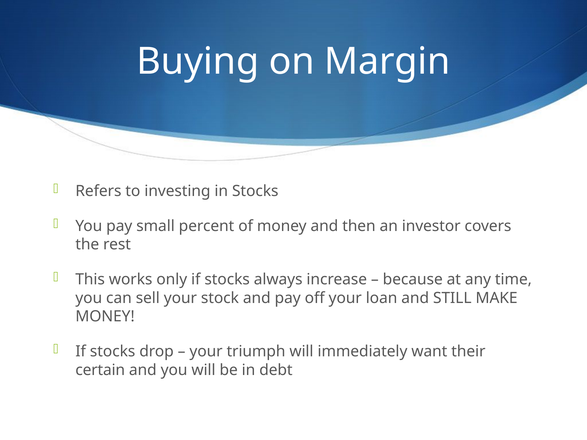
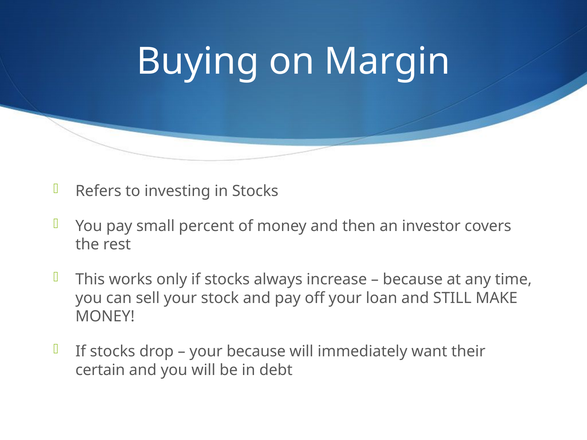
your triumph: triumph -> because (256, 352)
